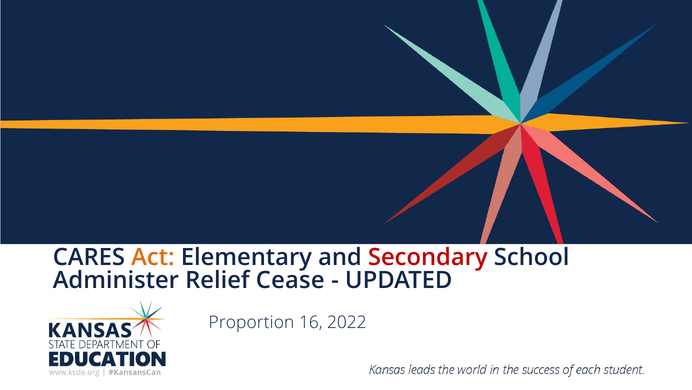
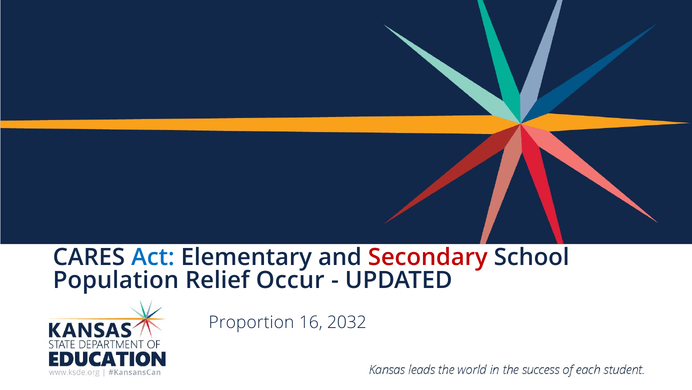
Act colour: orange -> blue (153, 257)
Administer: Administer -> Population (116, 280)
Cease: Cease -> Occur (290, 280)
2022: 2022 -> 2032 (347, 322)
